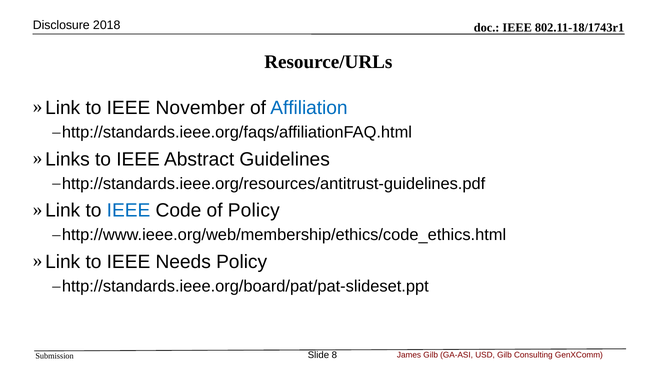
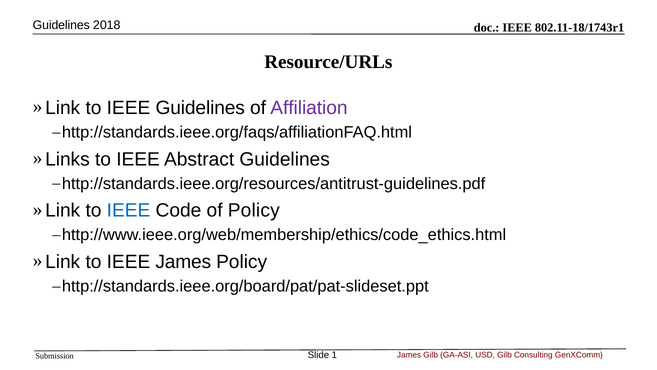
Disclosure: Disclosure -> Guidelines (61, 25)
IEEE November: November -> Guidelines (200, 108)
Affiliation colour: blue -> purple (309, 108)
IEEE Needs: Needs -> James (183, 262)
8: 8 -> 1 (334, 354)
